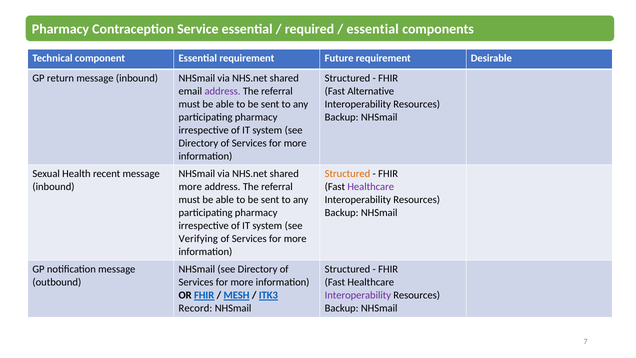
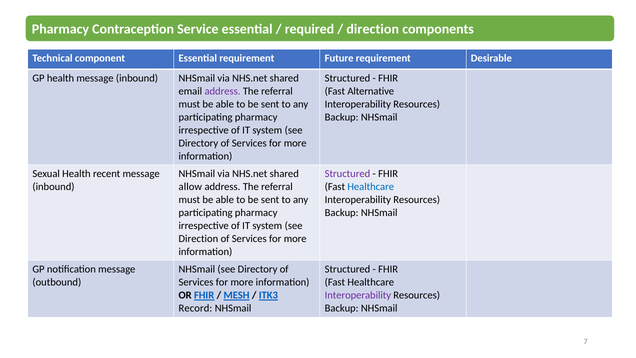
essential: essential -> direction (373, 29)
GP return: return -> health (60, 78)
Structured colour: orange -> purple (347, 174)
more: more -> allow (190, 187)
Healthcare colour: purple -> blue (371, 187)
Verifying: Verifying -> Direction (198, 238)
